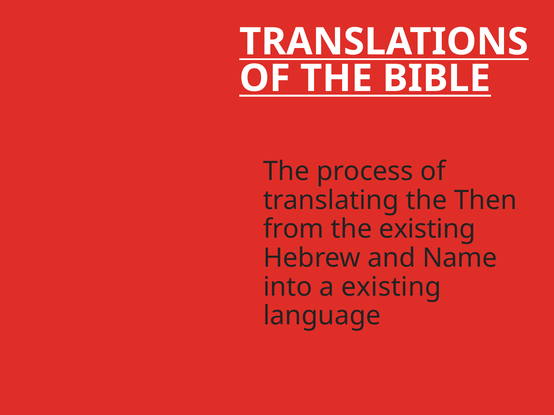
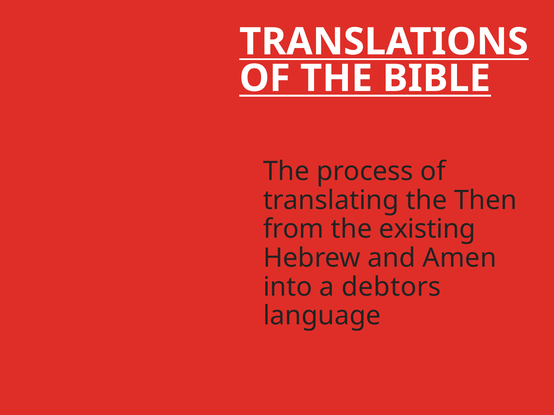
Name: Name -> Amen (460, 258)
a existing: existing -> debtors (391, 287)
